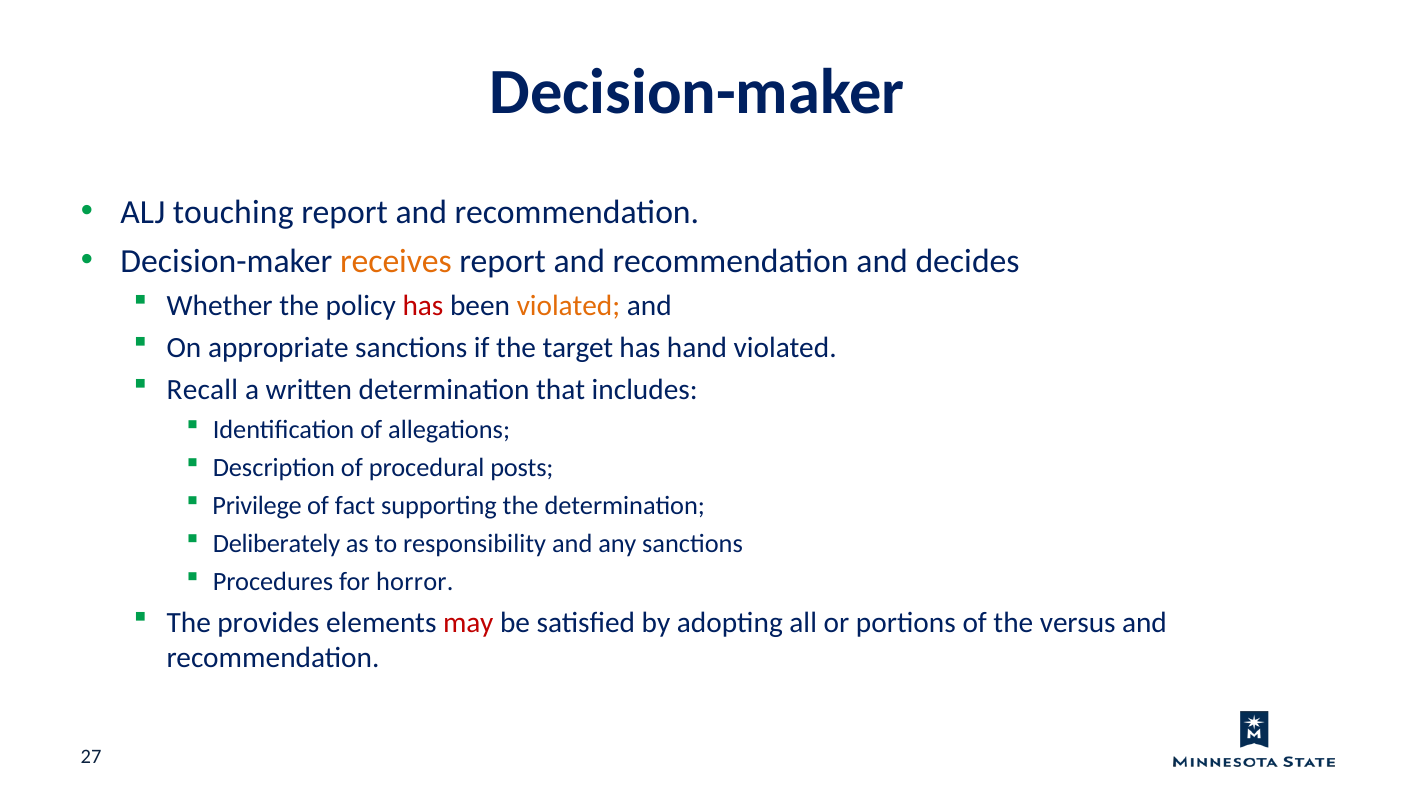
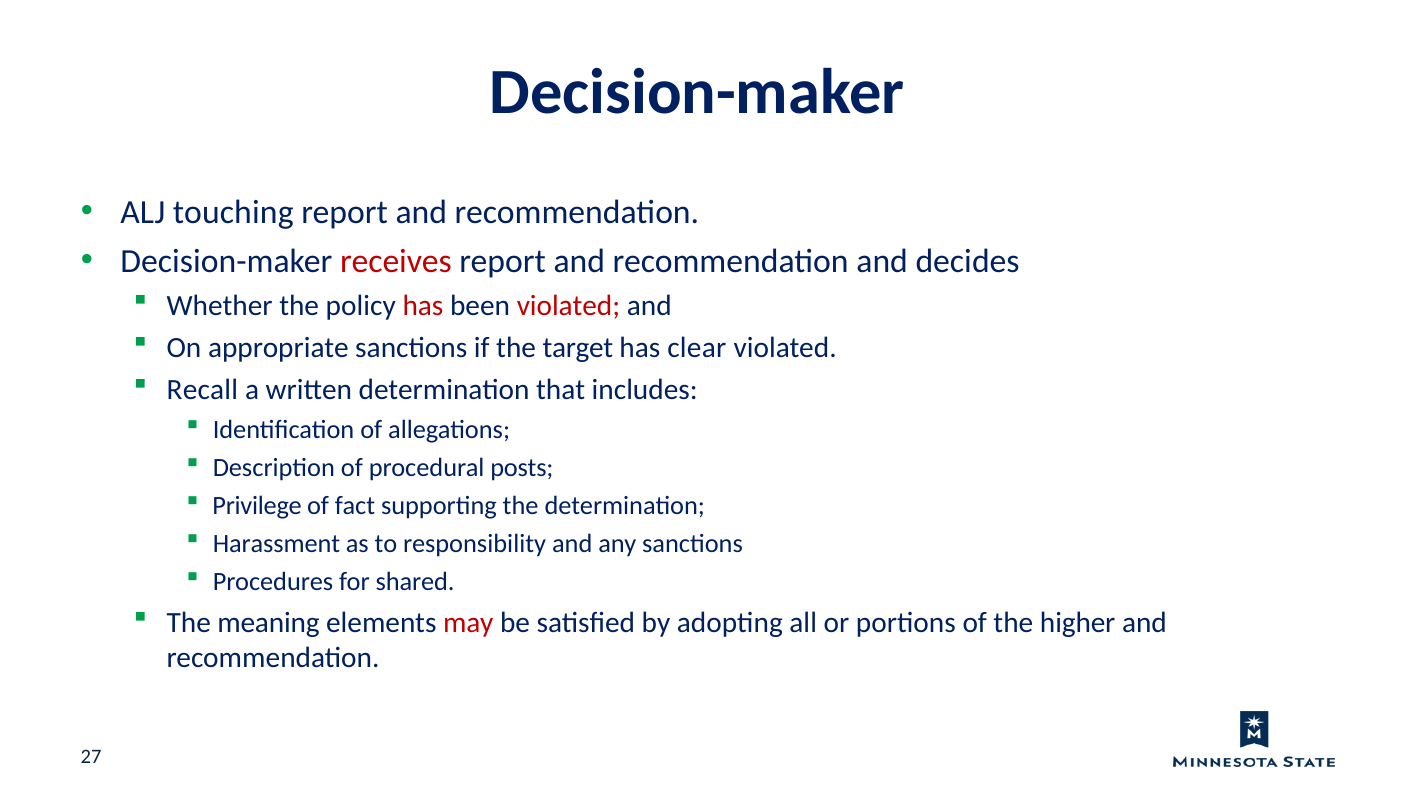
receives colour: orange -> red (396, 261)
violated colour: orange -> red (568, 306)
hand: hand -> clear (697, 348)
Deliberately: Deliberately -> Harassment (276, 544)
horror: horror -> shared (415, 582)
provides: provides -> meaning (268, 623)
versus: versus -> higher (1078, 623)
